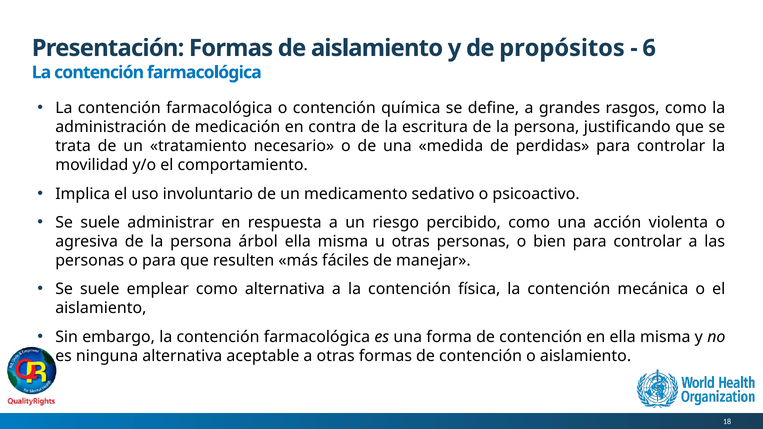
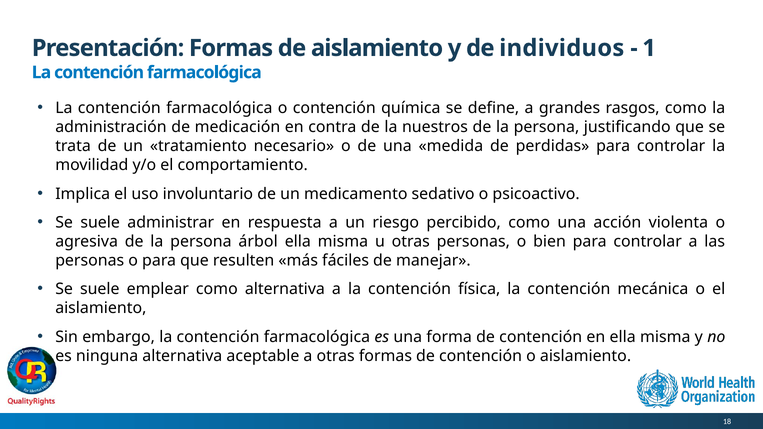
propósitos: propósitos -> individuos (562, 48)
6: 6 -> 1 (649, 48)
escritura: escritura -> nuestros (435, 127)
